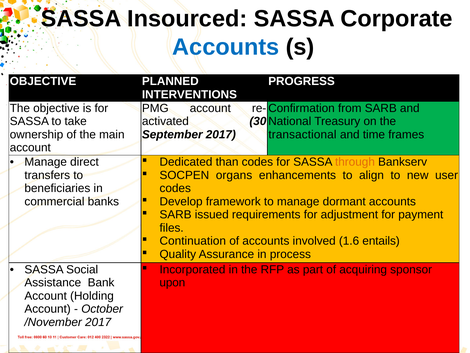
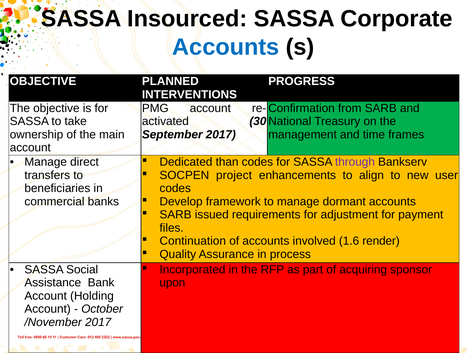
transactional: transactional -> management (303, 134)
through colour: orange -> purple (355, 162)
organs: organs -> project (234, 175)
entails: entails -> render (381, 241)
